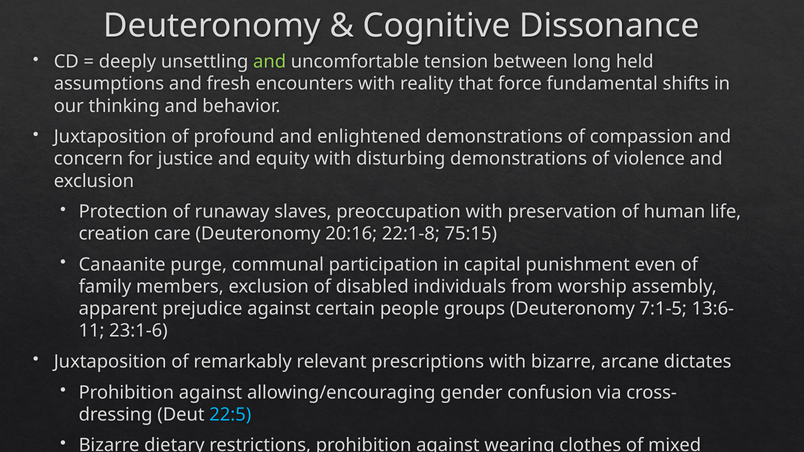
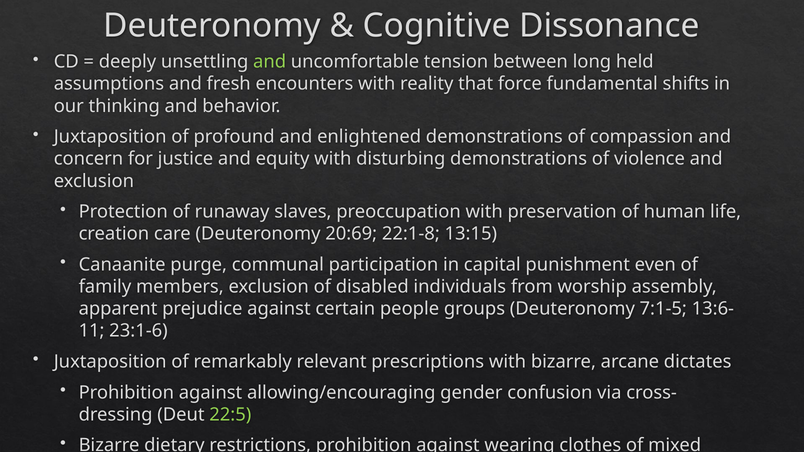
20:16: 20:16 -> 20:69 (351, 234)
75:15: 75:15 -> 13:15 (471, 234)
22:5 colour: light blue -> light green (230, 415)
